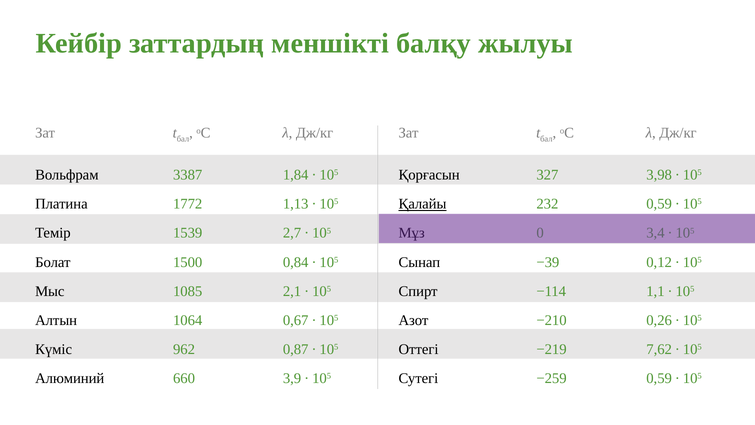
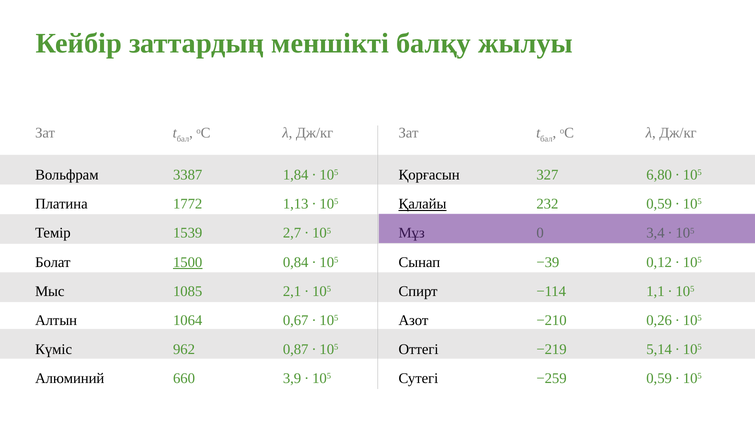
3,98: 3,98 -> 6,80 (659, 175)
1500 underline: none -> present (188, 262)
7,62: 7,62 -> 5,14 (659, 349)
